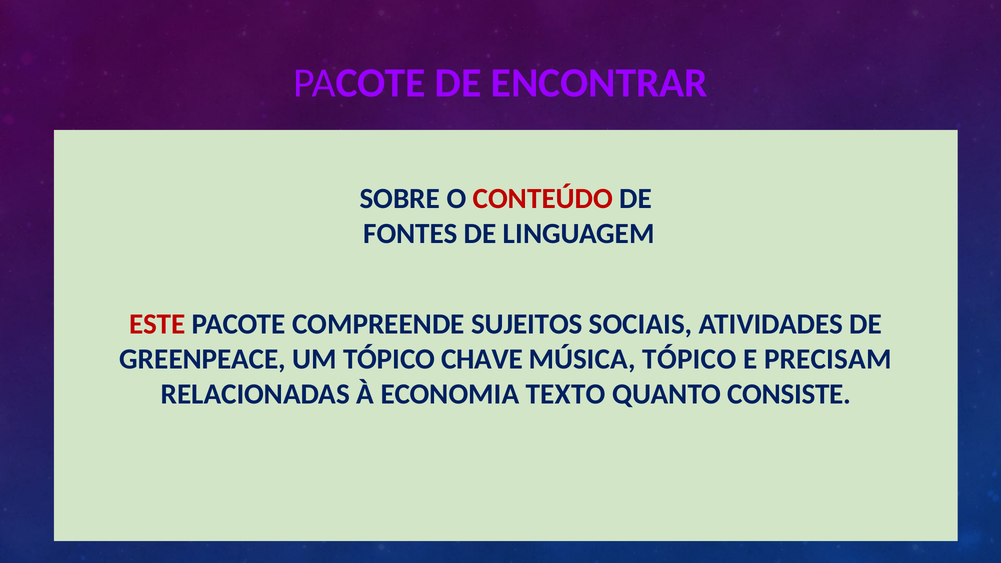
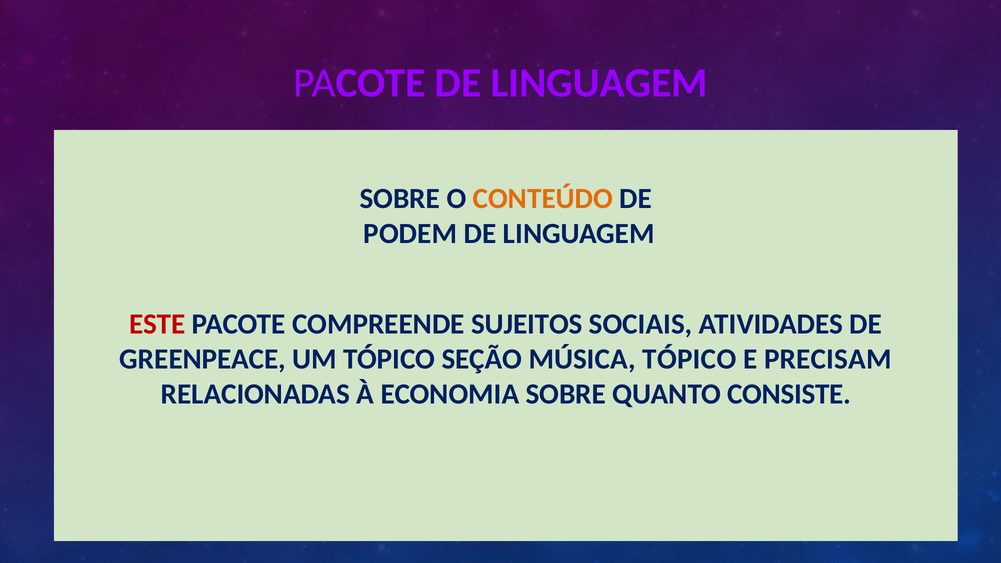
PACOTE DE ENCONTRAR: ENCONTRAR -> LINGUAGEM (599, 83)
CONTEÚDO colour: red -> orange (543, 199)
FONTES: FONTES -> PODEM (410, 234)
CHAVE: CHAVE -> SEÇÃO (482, 359)
ECONOMIA TEXTO: TEXTO -> SOBRE (566, 394)
